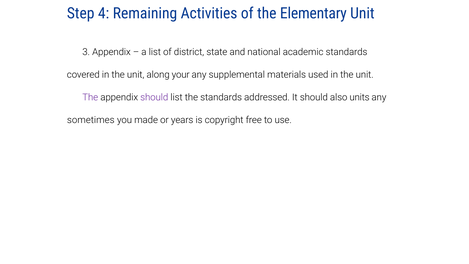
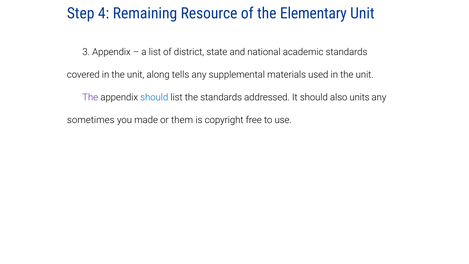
Activities: Activities -> Resource (209, 13)
your: your -> tells (181, 75)
should colour: purple -> blue (154, 97)
years: years -> them (182, 120)
